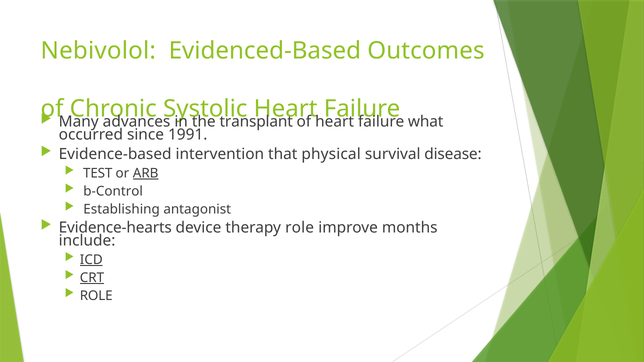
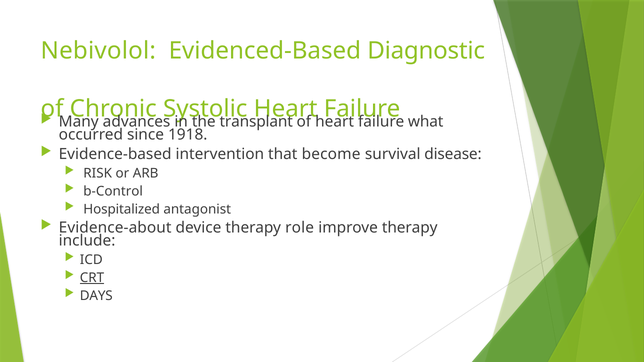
Outcomes: Outcomes -> Diagnostic (426, 51)
1991: 1991 -> 1918 (188, 135)
physical: physical -> become (331, 154)
TEST: TEST -> RISK (98, 173)
ARB underline: present -> none (146, 173)
Establishing: Establishing -> Hospitalized (122, 209)
Evidence-hearts: Evidence-hearts -> Evidence-about (115, 228)
improve months: months -> therapy (410, 228)
ICD underline: present -> none (91, 260)
ROLE: ROLE -> DAYS (96, 296)
